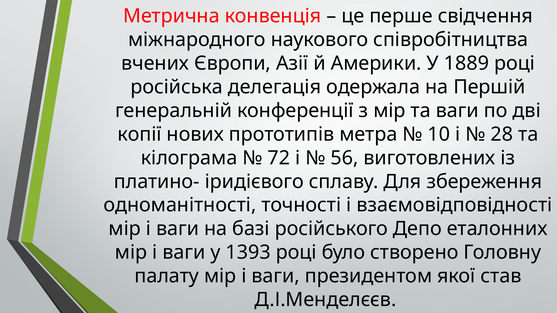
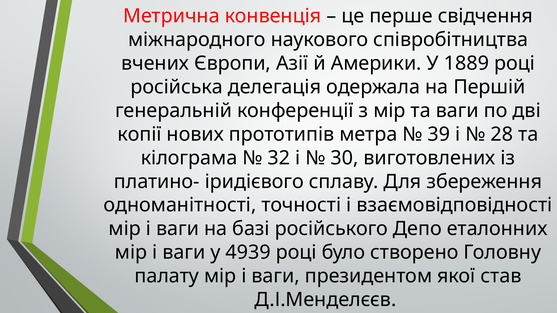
10: 10 -> 39 (439, 134)
72: 72 -> 32 (279, 158)
56: 56 -> 30 (345, 158)
1393: 1393 -> 4939 (248, 253)
